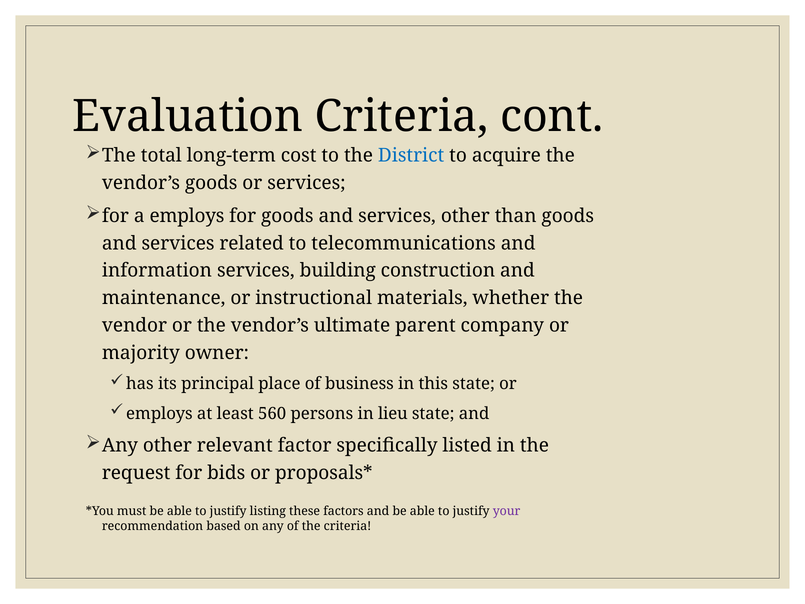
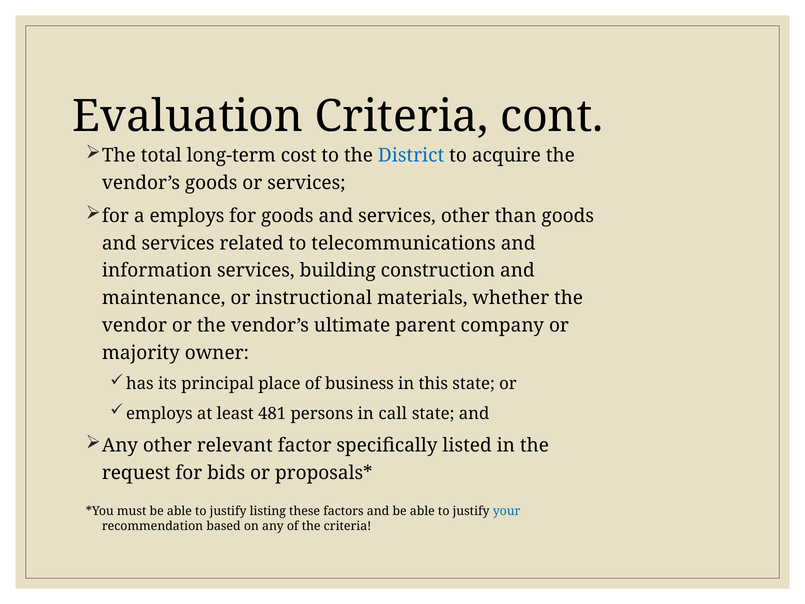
560: 560 -> 481 (272, 413)
lieu: lieu -> call (393, 413)
your colour: purple -> blue (507, 511)
